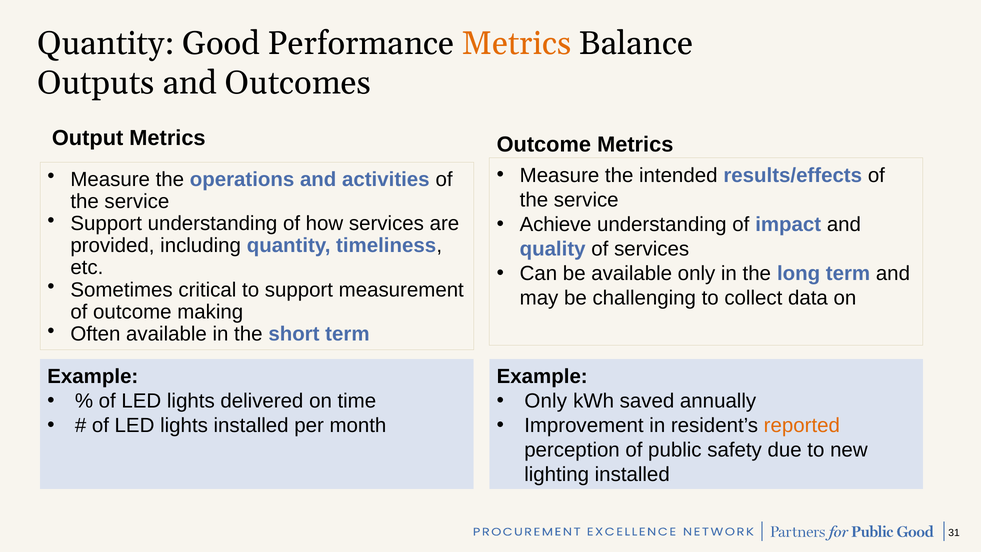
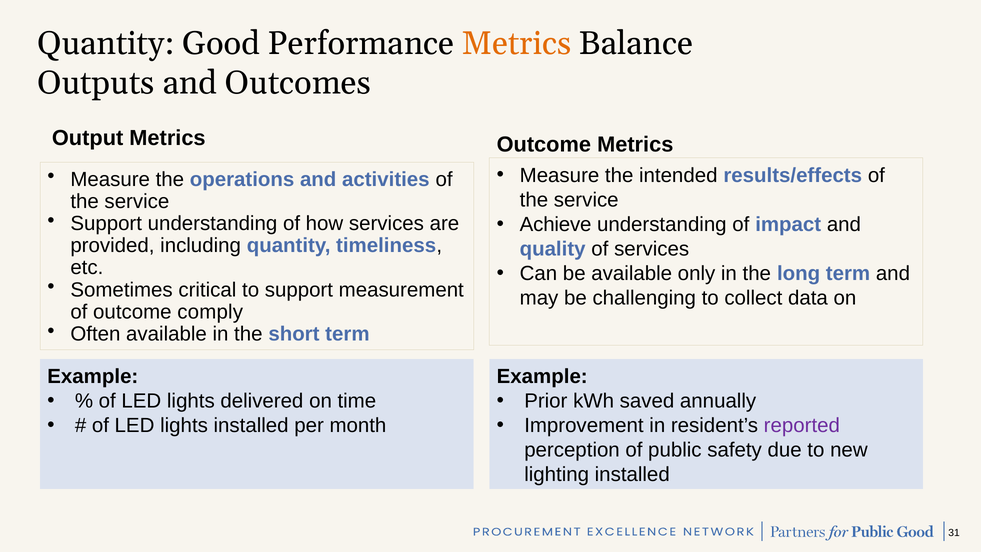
making: making -> comply (210, 312)
Only: Only -> Prior (546, 401)
reported colour: orange -> purple (802, 425)
